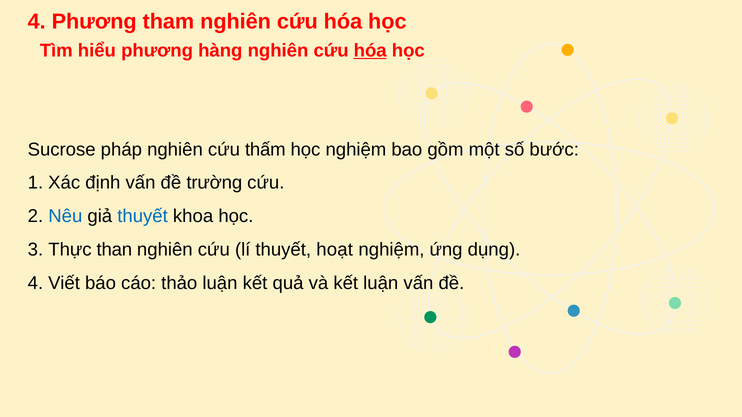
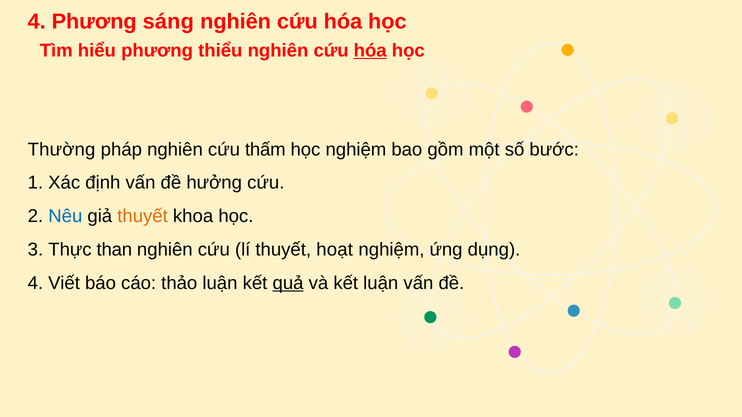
tham: tham -> sáng (168, 22)
hàng: hàng -> thiểu (220, 51)
Sucrose: Sucrose -> Thường (62, 150)
trường: trường -> hưởng (214, 183)
thuyết colour: blue -> orange (143, 216)
quả underline: none -> present (288, 283)
